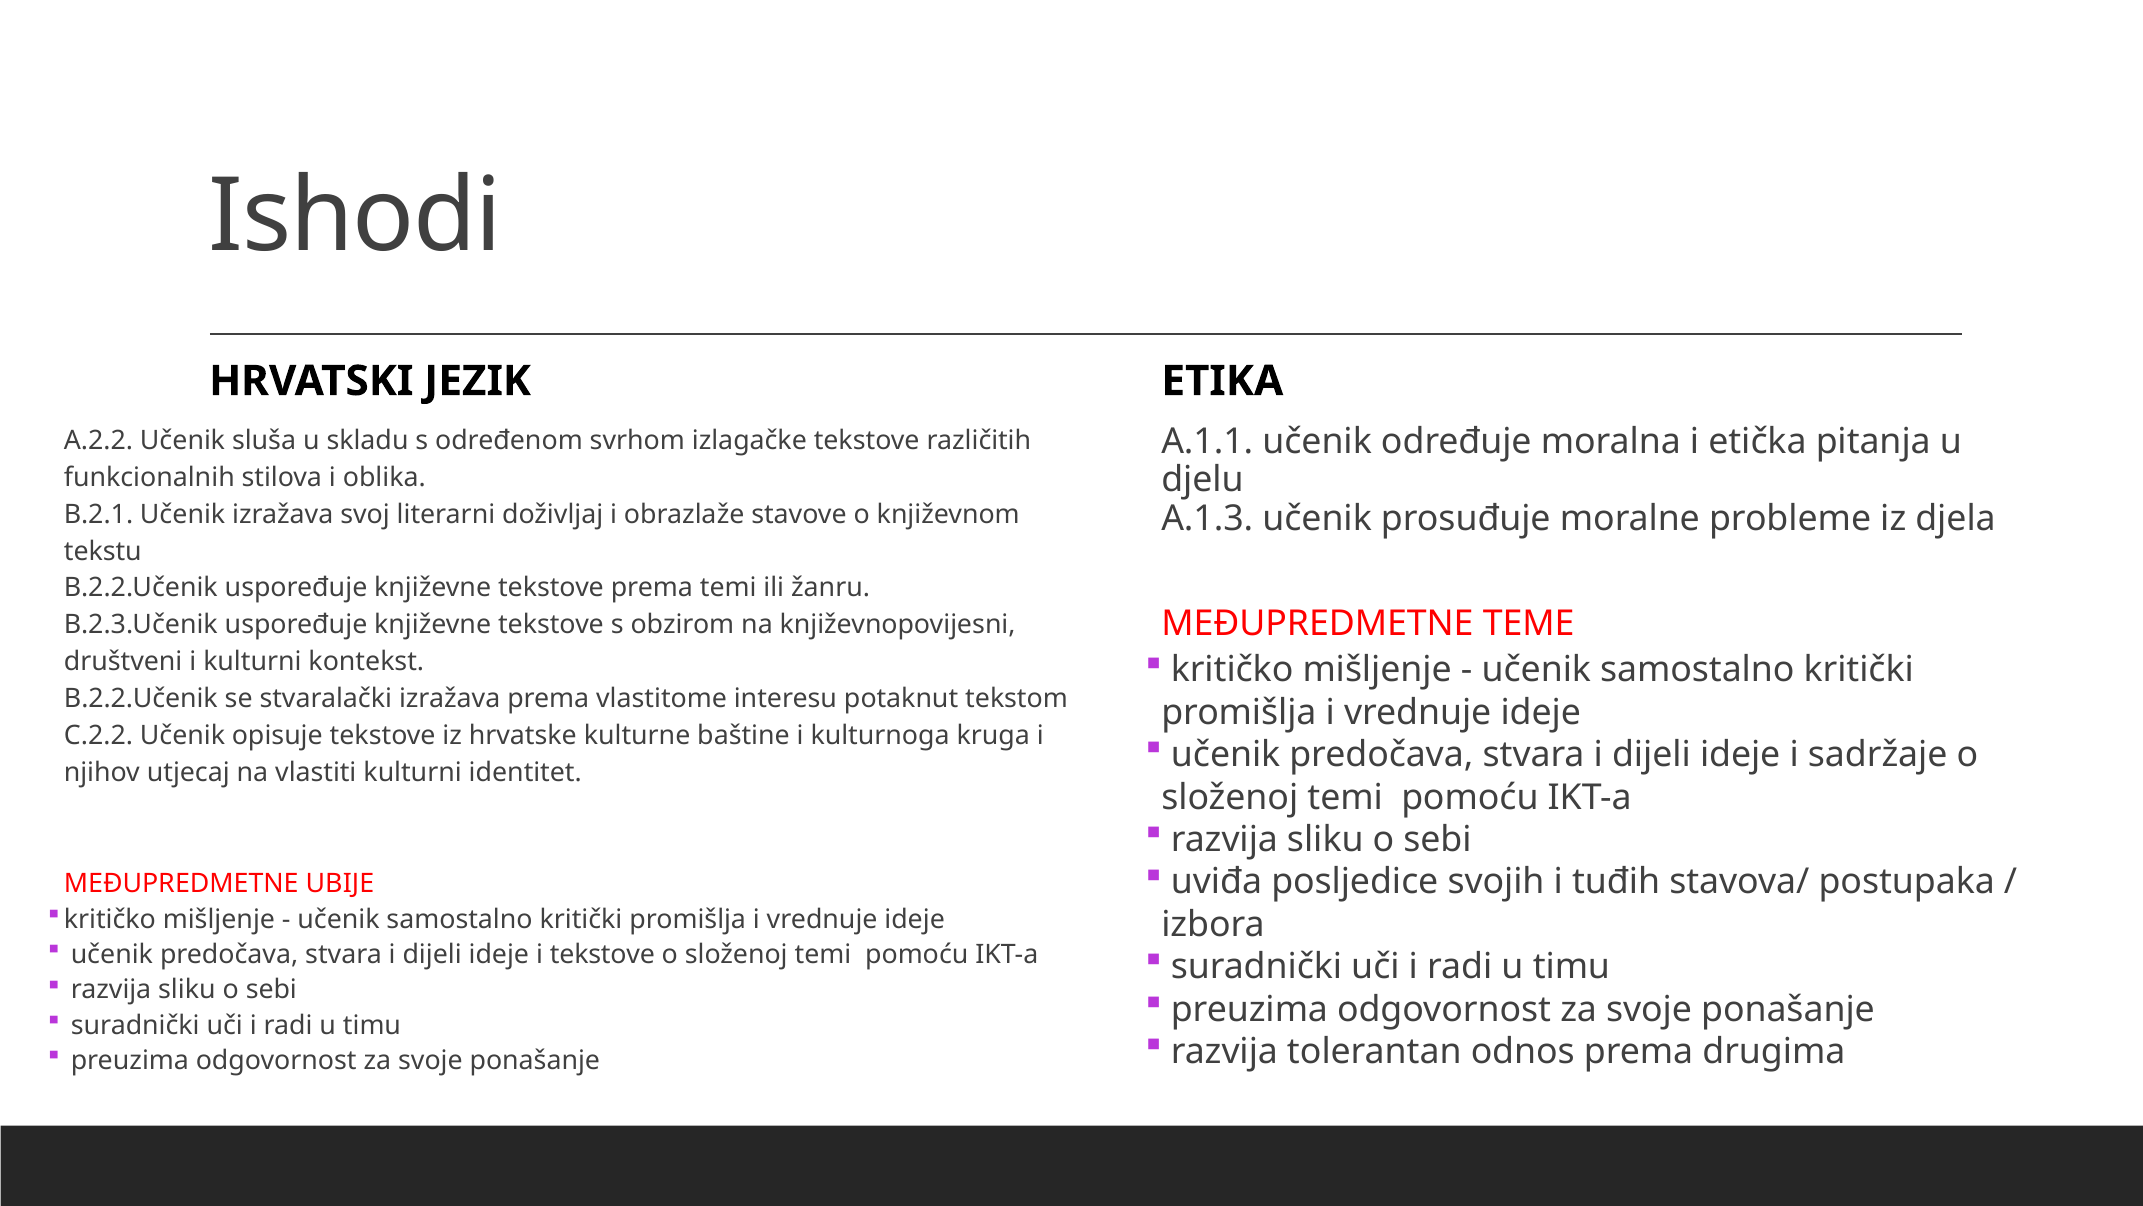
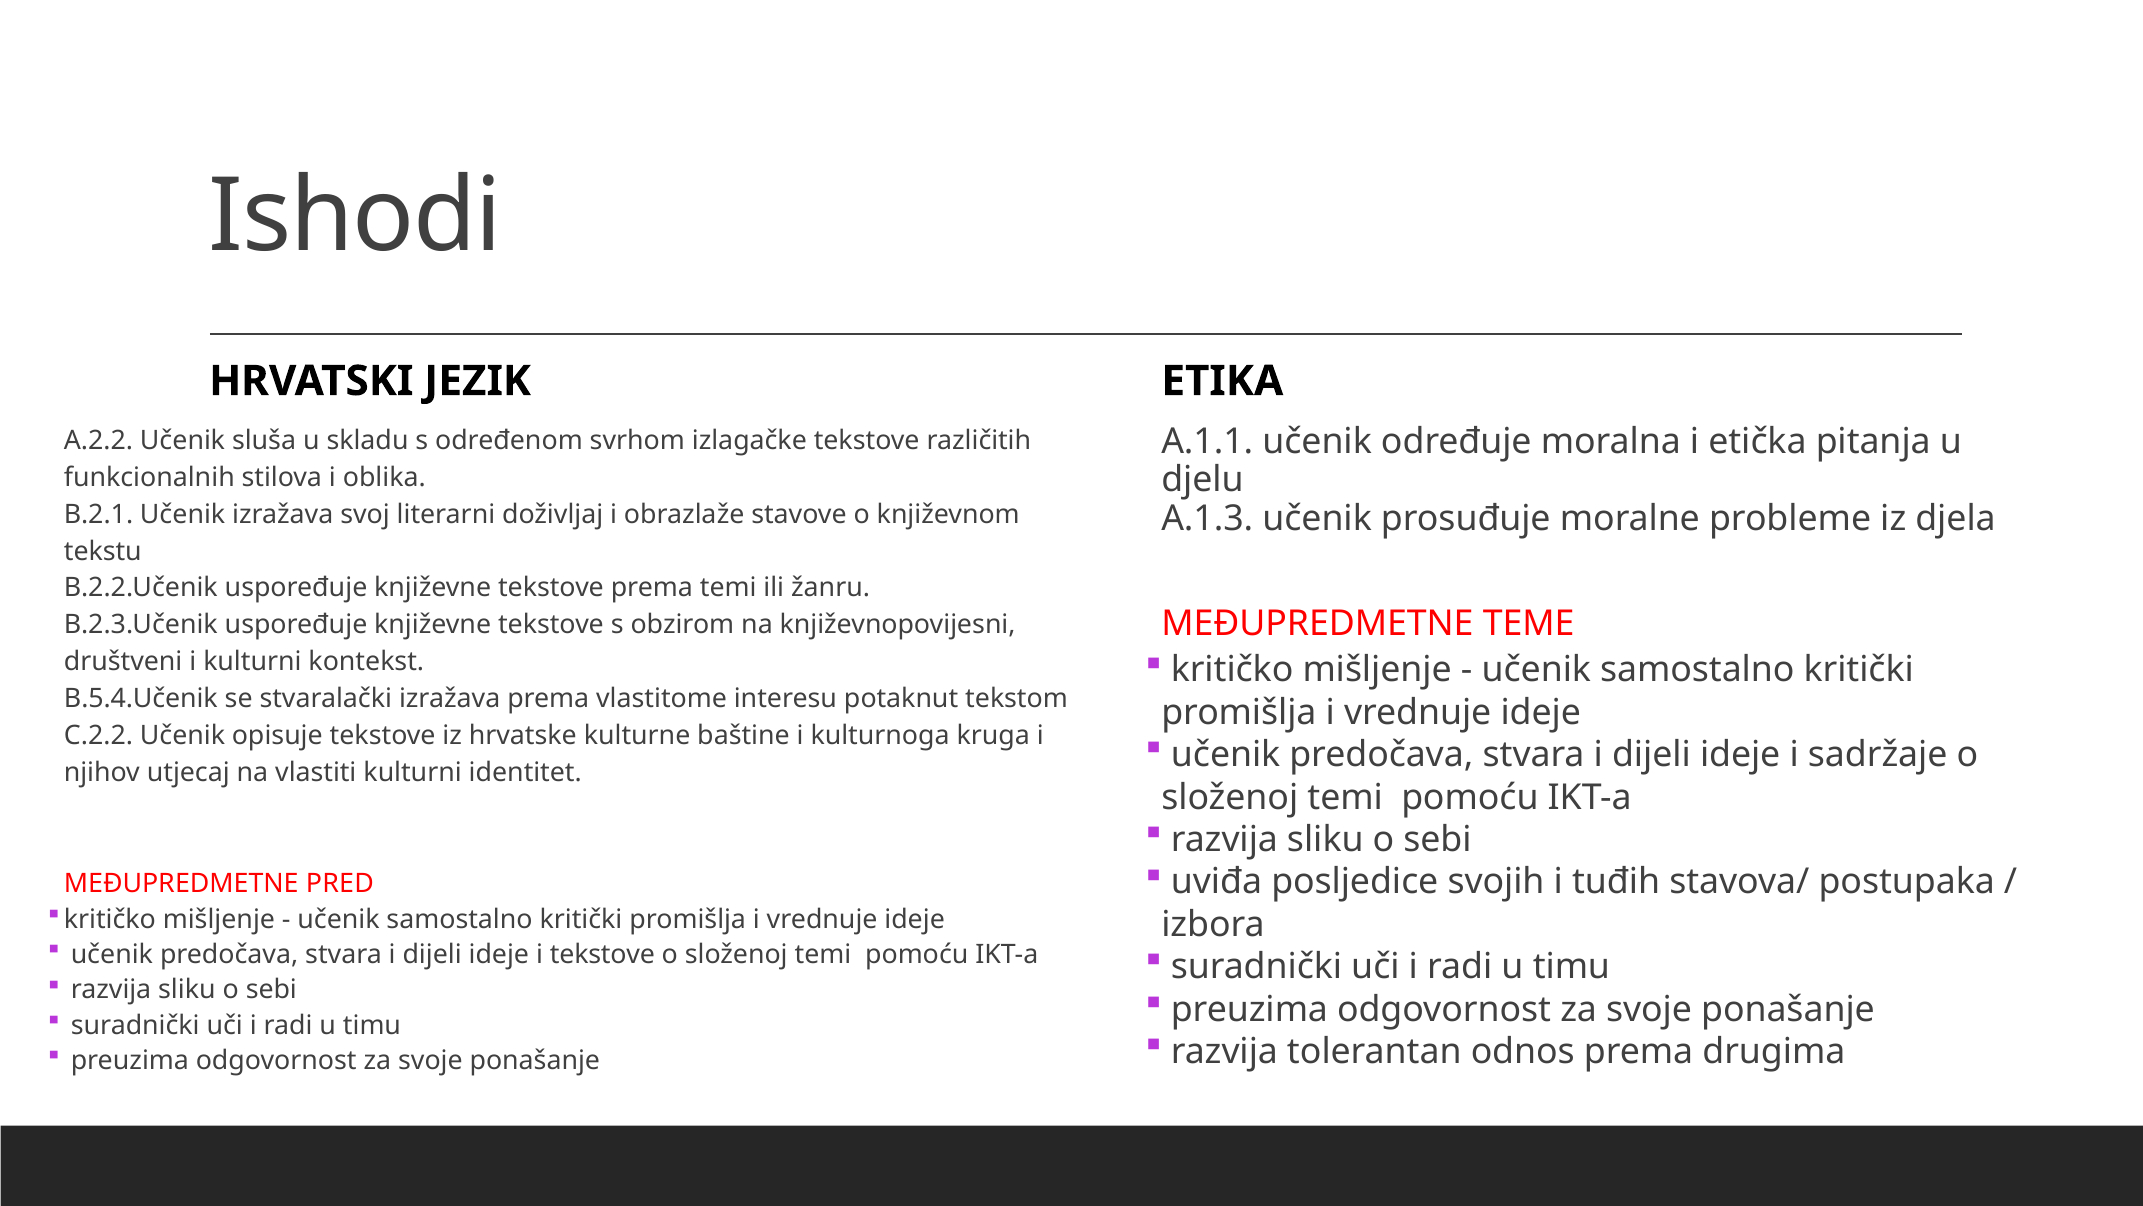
B.2.2.Učenik: B.2.2.Učenik -> B.5.4.Učenik (141, 699)
UBIJE: UBIJE -> PRED (340, 883)
